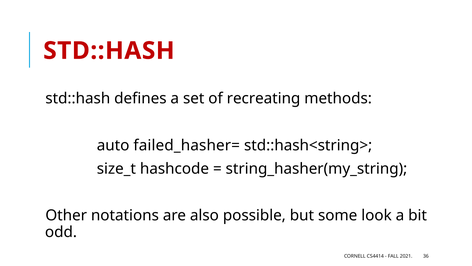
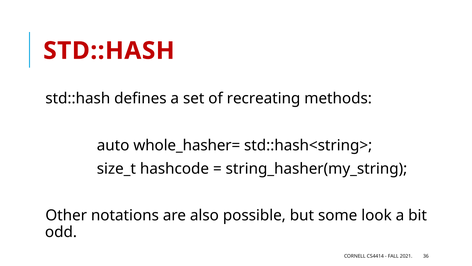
failed_hasher=: failed_hasher= -> whole_hasher= (187, 145)
